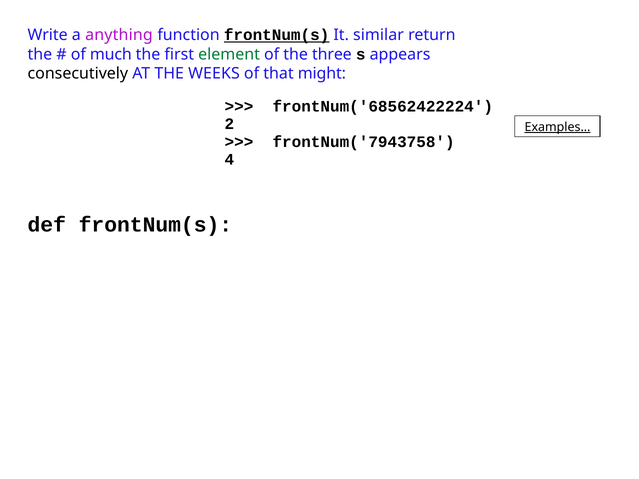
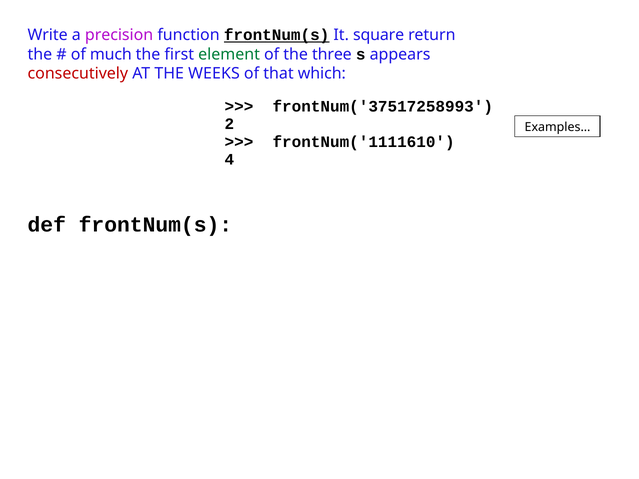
anything: anything -> precision (119, 35)
similar: similar -> square (379, 35)
consecutively colour: black -> red (78, 73)
might: might -> which (322, 73)
frontNum('68562422224: frontNum('68562422224 -> frontNum('37517258993 (383, 107)
Examples… underline: present -> none (557, 127)
frontNum('7943758: frontNum('7943758 -> frontNum('1111610 (364, 142)
